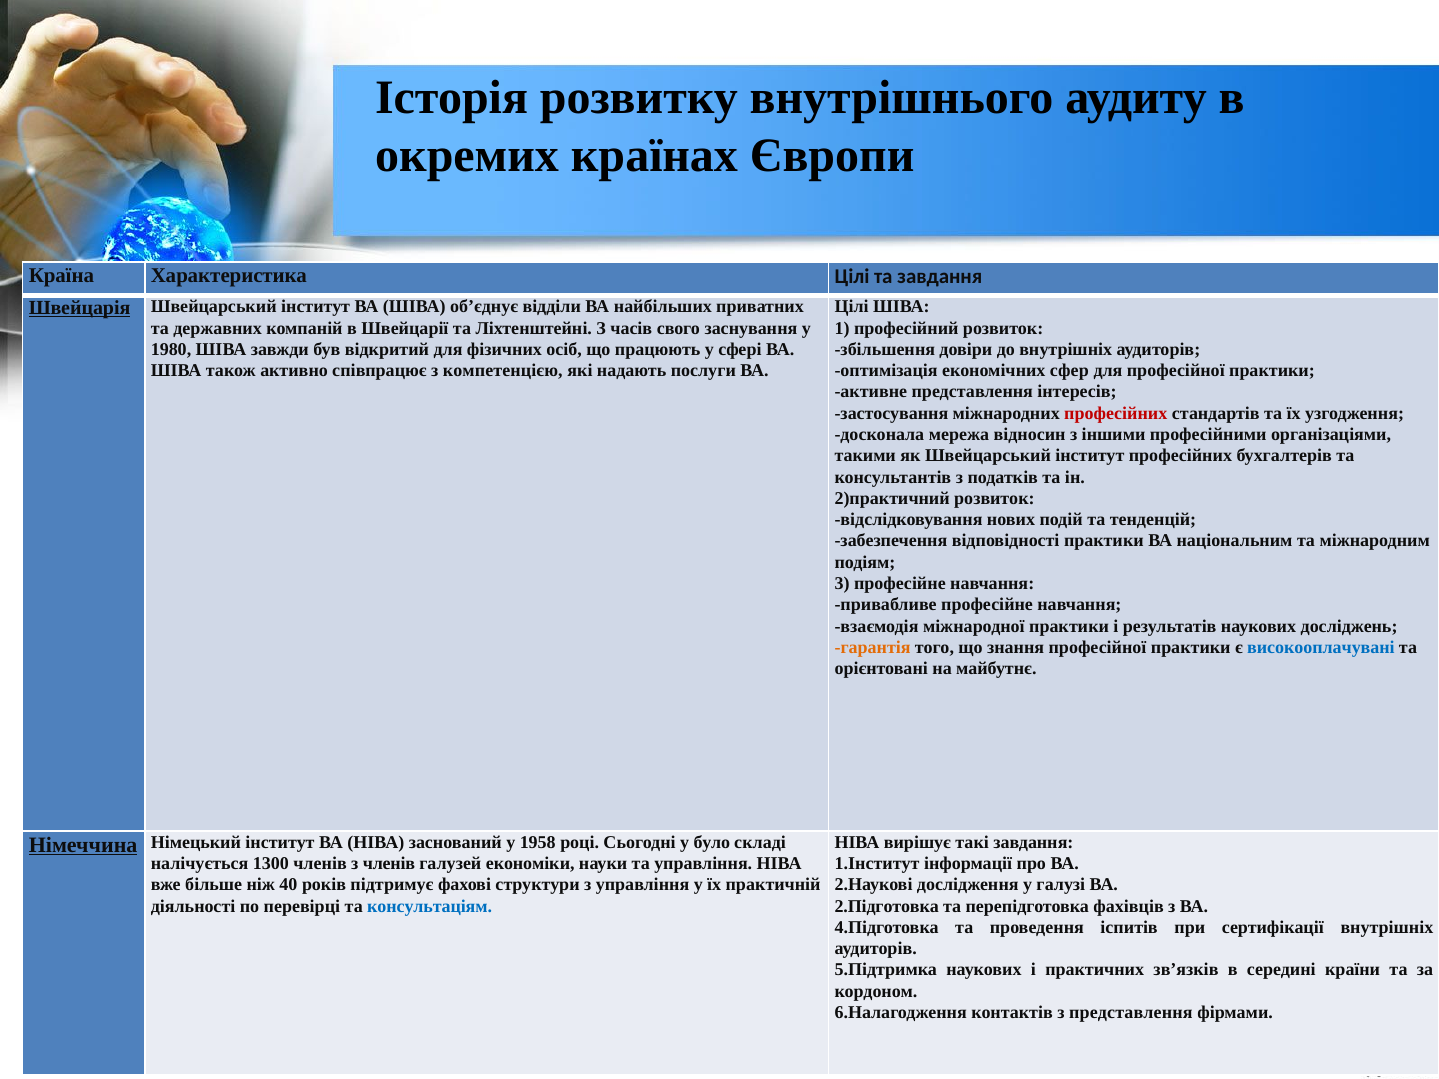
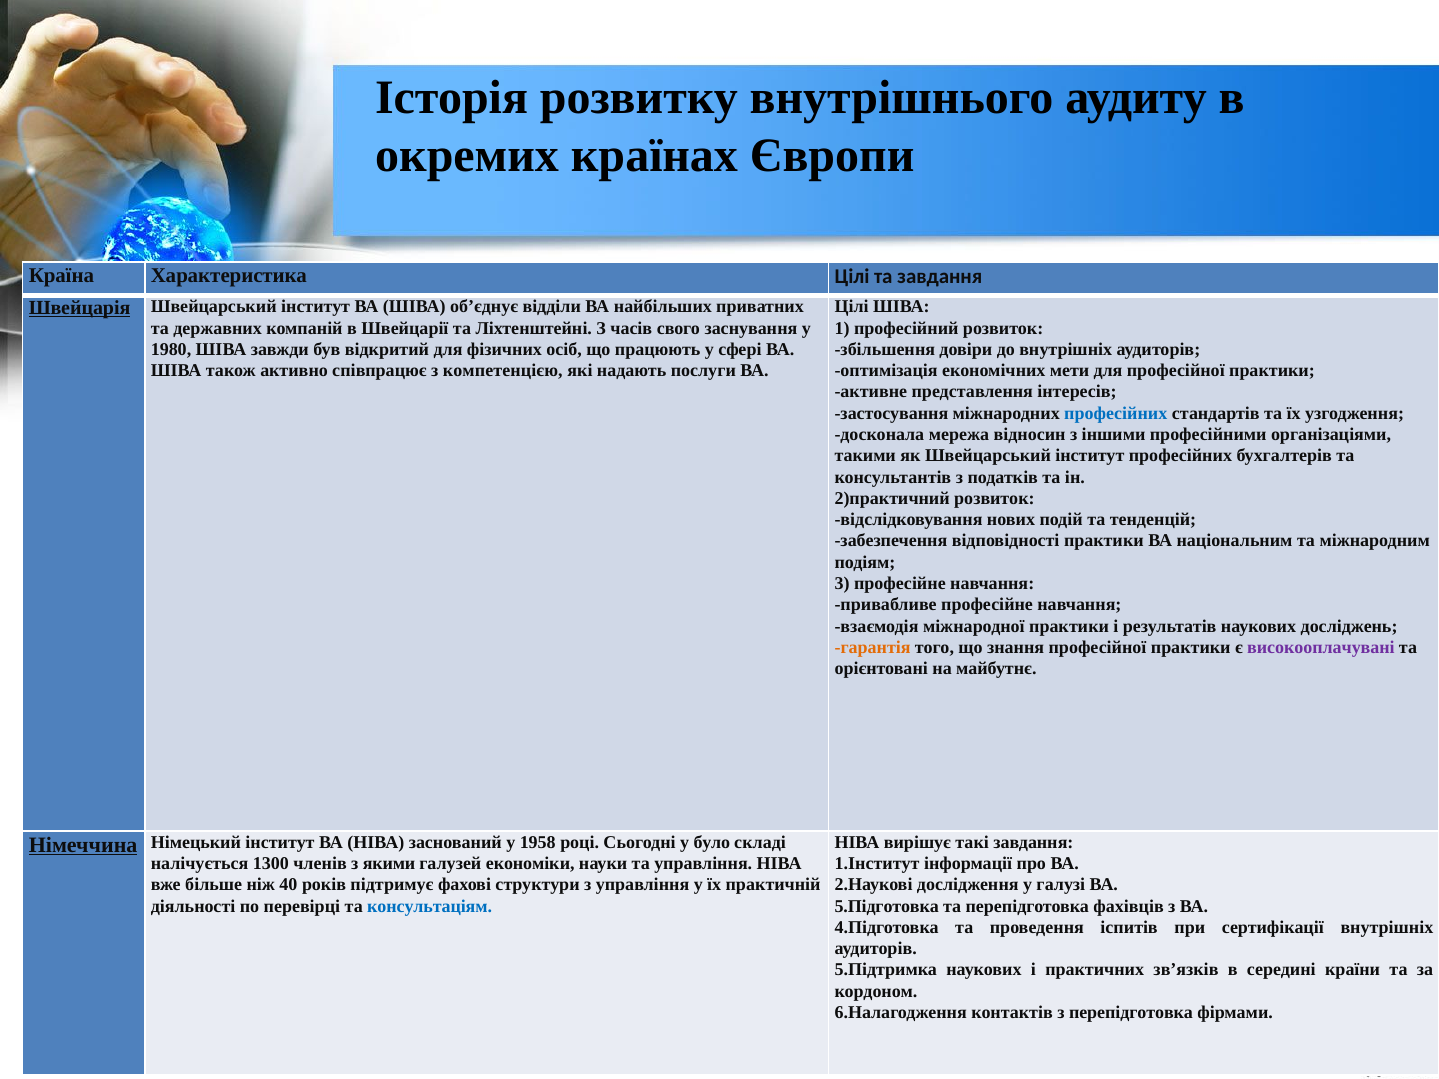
сфер: сфер -> мети (1070, 371)
професійних colour: red -> blue (1116, 413)
високооплачувані colour: blue -> purple (1321, 648)
з членів: членів -> якими (389, 864)
2.Підготовка: 2.Підготовка -> 5.Підготовка (887, 906)
з представлення: представлення -> перепідготовка (1131, 1013)
